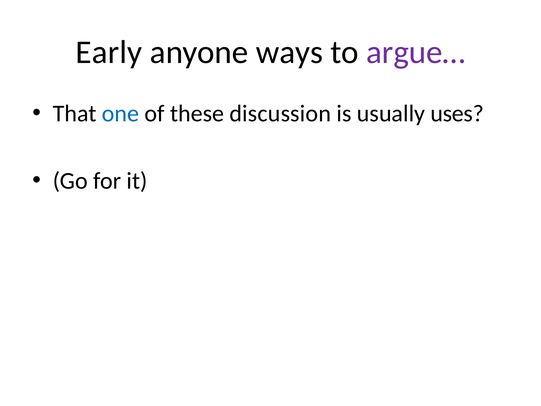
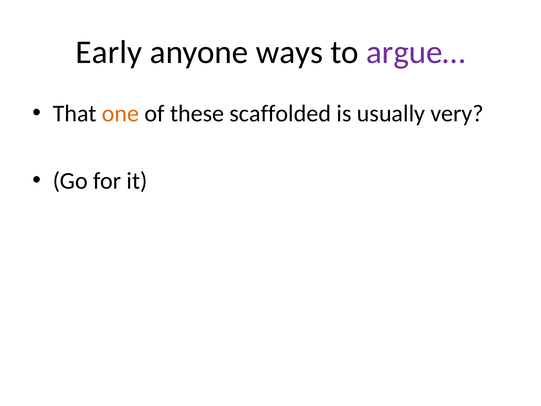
one colour: blue -> orange (121, 113)
discussion: discussion -> scaffolded (280, 113)
uses: uses -> very (457, 113)
